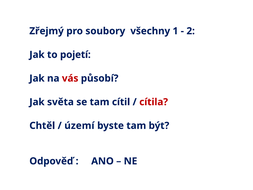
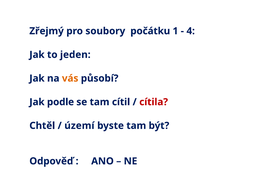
všechny: všechny -> počátku (150, 31)
2: 2 -> 4 (191, 31)
pojetí: pojetí -> jeden (75, 55)
vás colour: red -> orange (70, 78)
světa: světa -> podle (61, 102)
